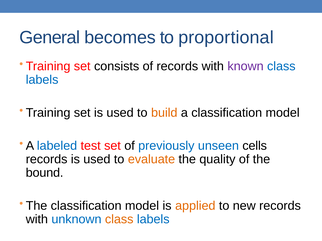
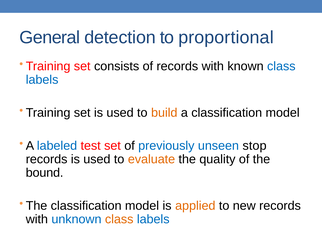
becomes: becomes -> detection (120, 37)
known colour: purple -> black (246, 66)
cells: cells -> stop (255, 146)
